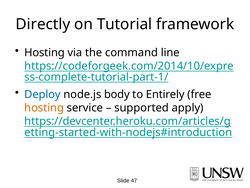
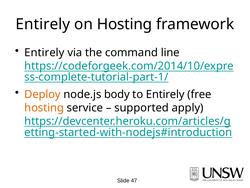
Directly: Directly -> Entirely (43, 24)
on Tutorial: Tutorial -> Hosting (125, 24)
Hosting: Hosting -> Entirely (44, 52)
Deploy colour: blue -> orange (43, 94)
